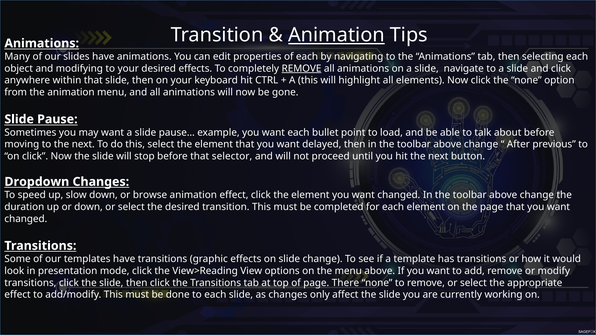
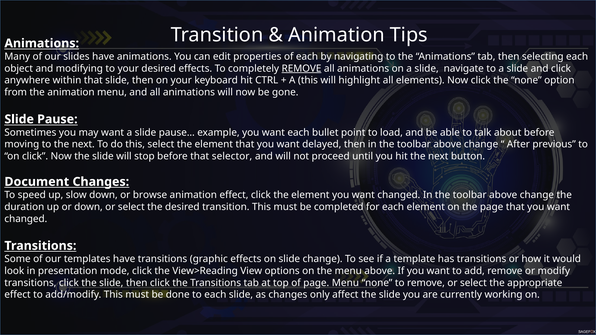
Animation underline: present -> none (336, 35)
Dropdown: Dropdown -> Document (37, 182)
page There: There -> Menu (345, 283)
